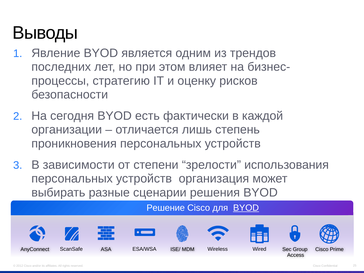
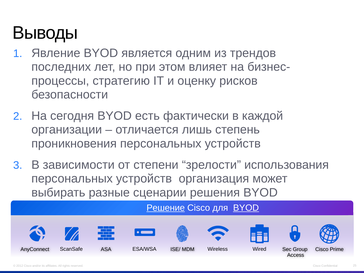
Решение underline: none -> present (166, 208)
